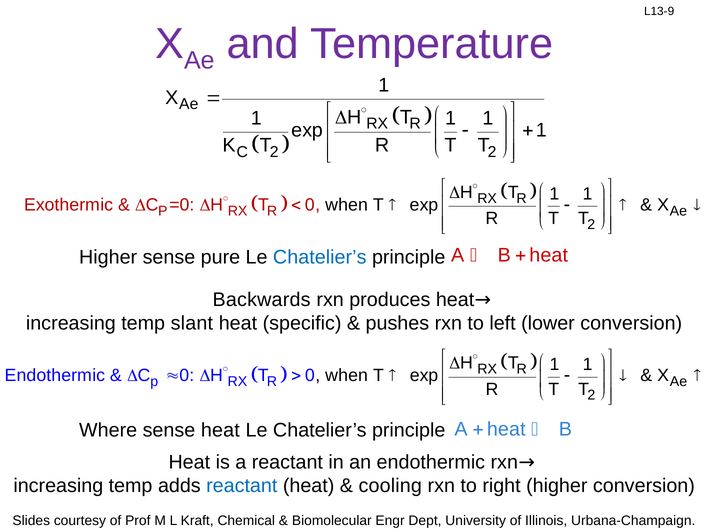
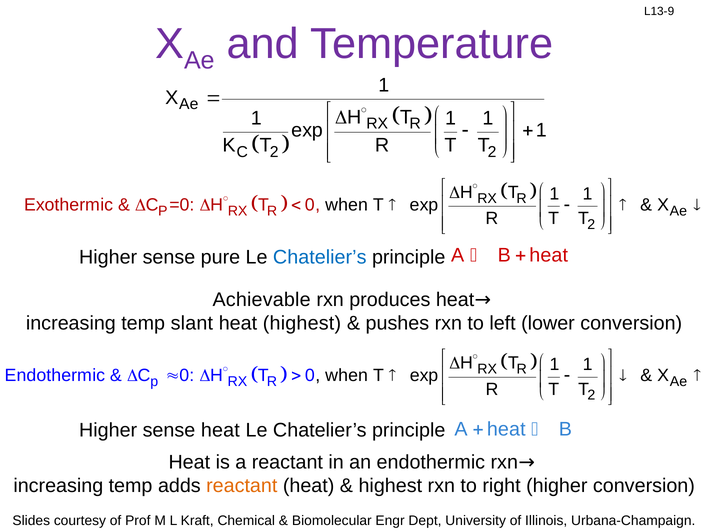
Backwards: Backwards -> Achievable (262, 300)
heat specific: specific -> highest (302, 323)
Where: Where -> Higher (108, 430)
reactant colour: blue -> orange (242, 486)
cooling: cooling -> highest (390, 486)
